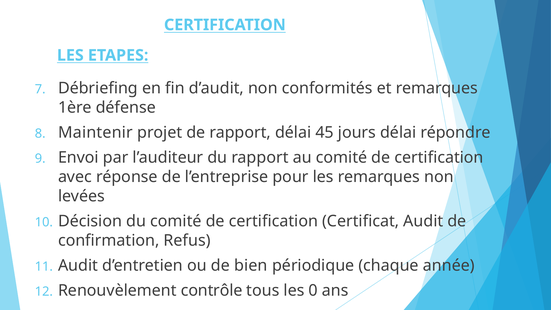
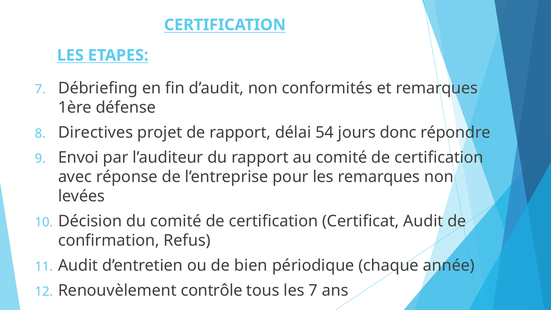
Maintenir: Maintenir -> Directives (96, 132)
45: 45 -> 54 (325, 132)
jours délai: délai -> donc (398, 132)
les 0: 0 -> 7 (313, 290)
